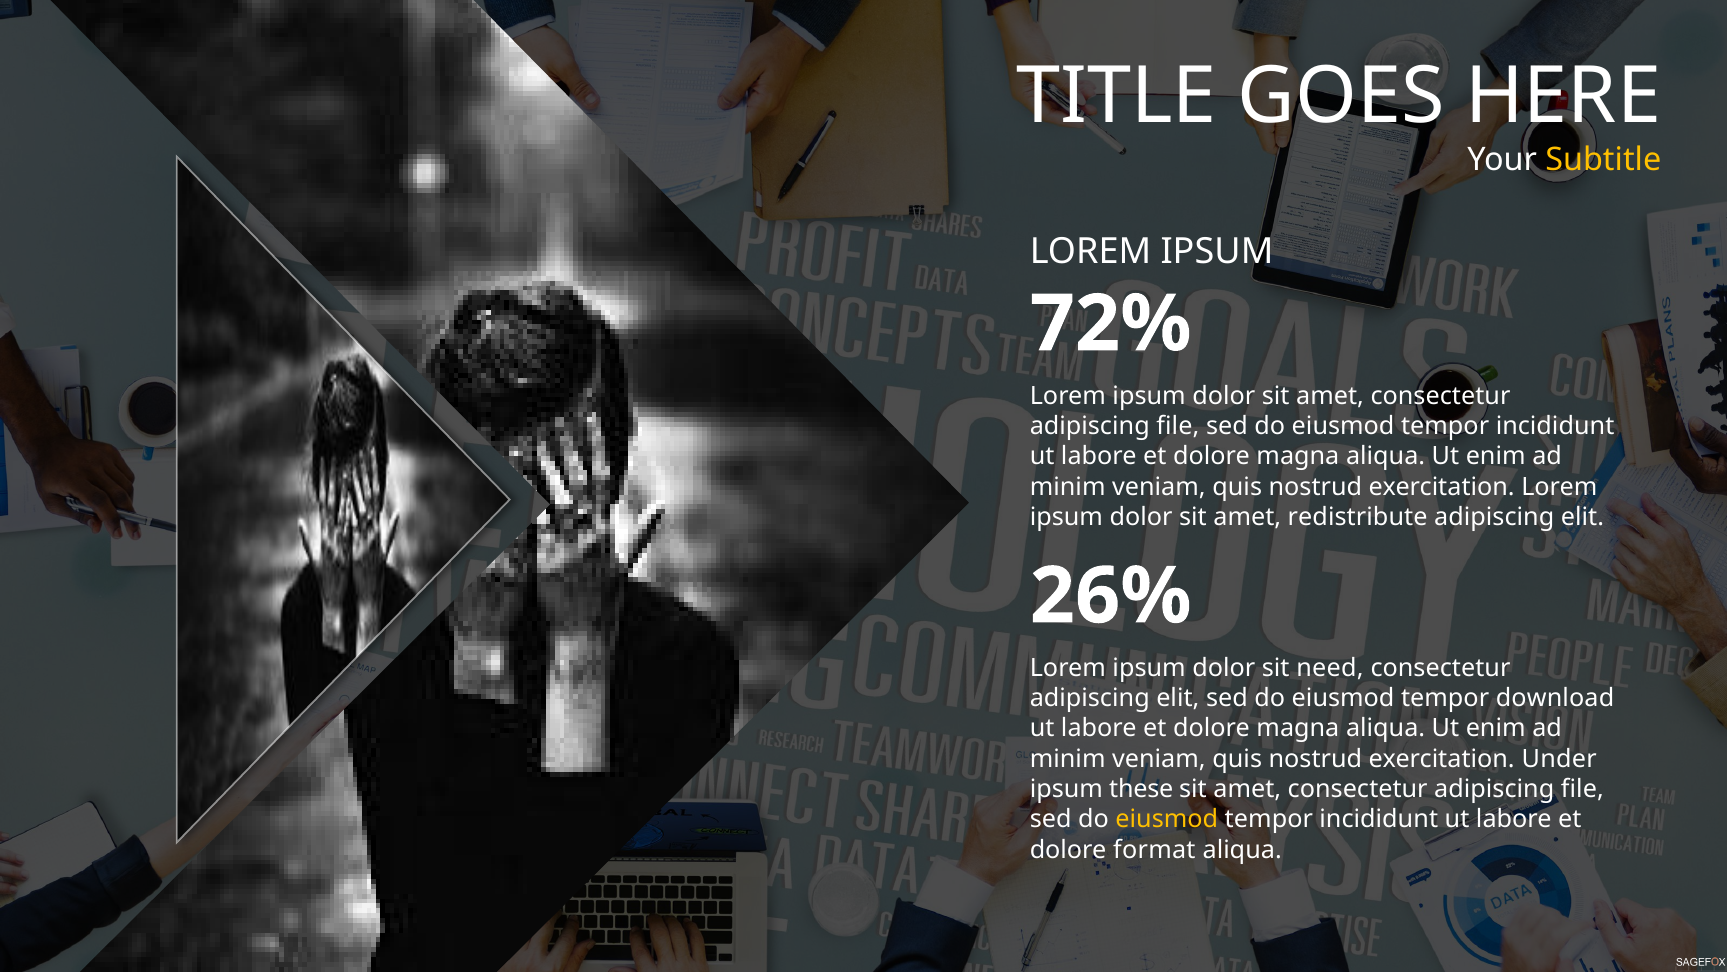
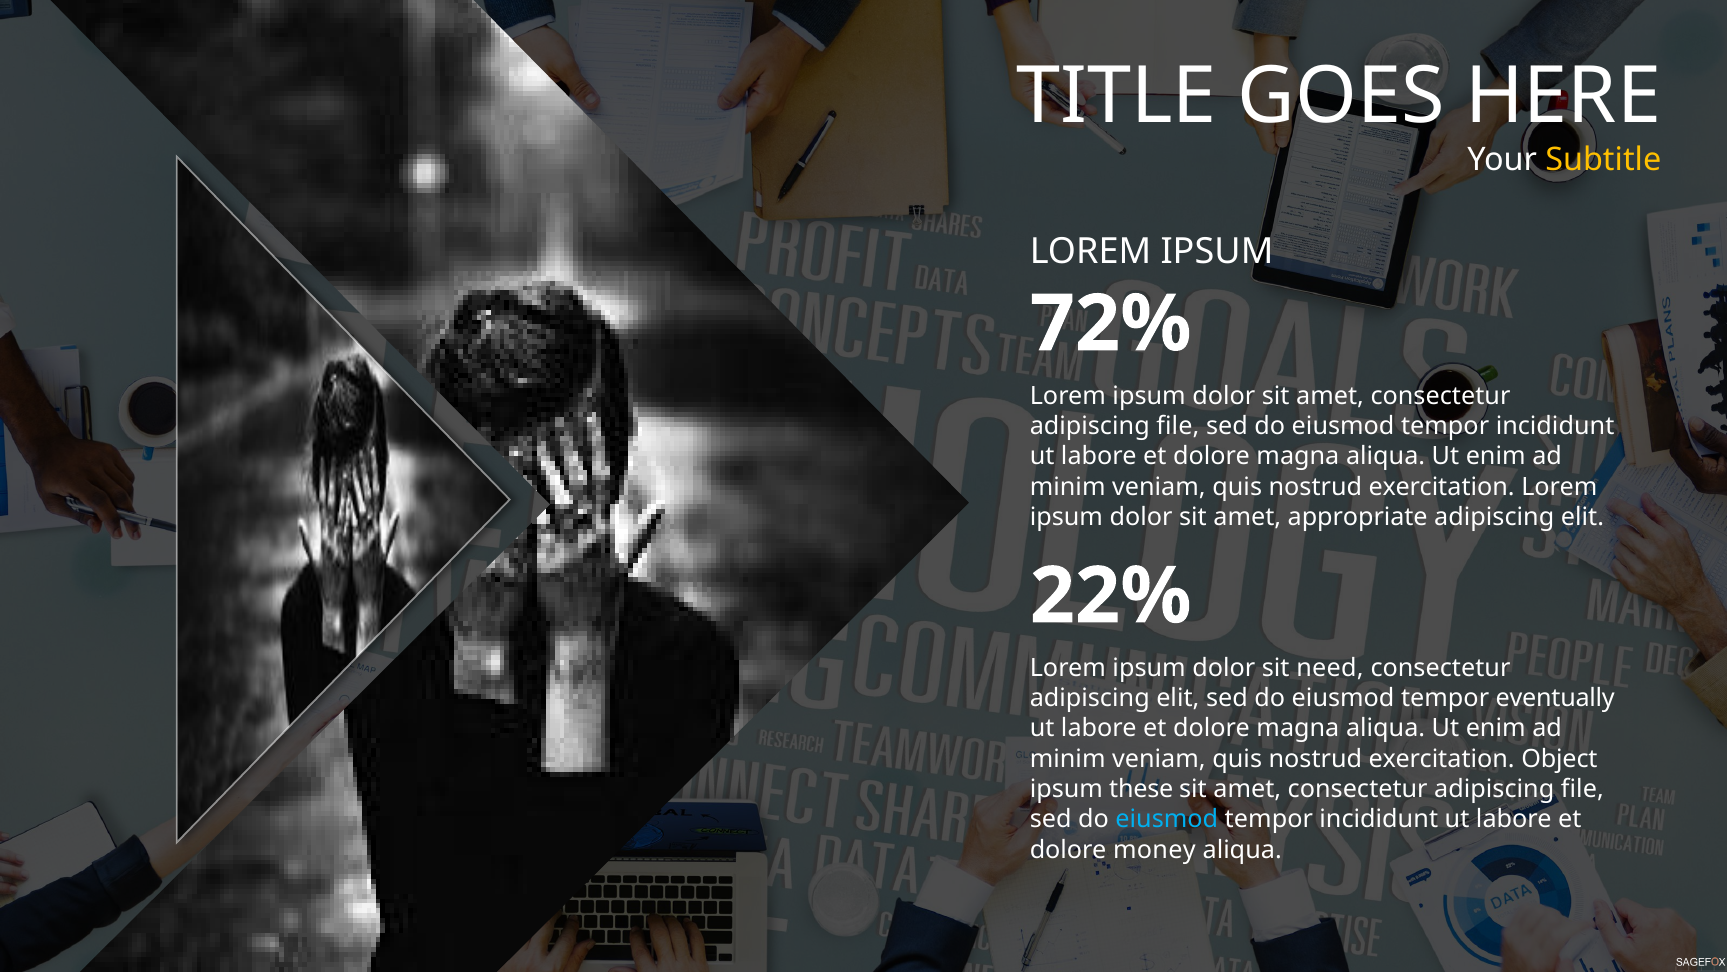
redistribute: redistribute -> appropriate (1358, 517)
26%: 26% -> 22% (1111, 596)
download: download -> eventually (1555, 698)
Under: Under -> Object (1559, 758)
eiusmod colour: yellow -> light blue (1167, 819)
format: format -> money (1154, 849)
